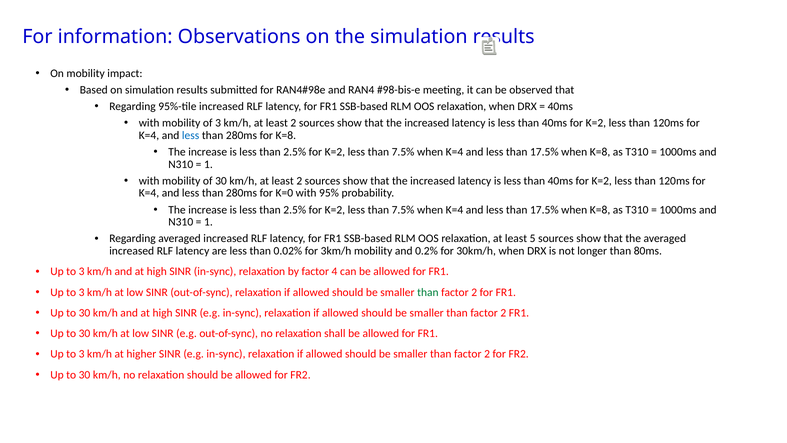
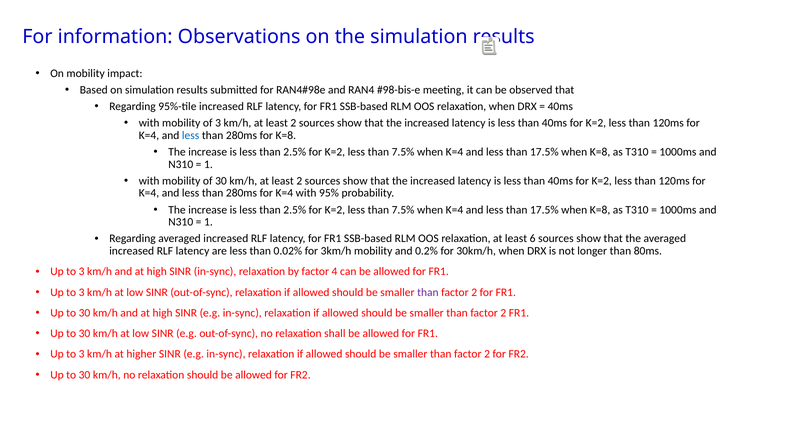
280ms for K=0: K=0 -> K=4 (284, 193)
5: 5 -> 6 (533, 238)
than colour: green -> purple (428, 292)
